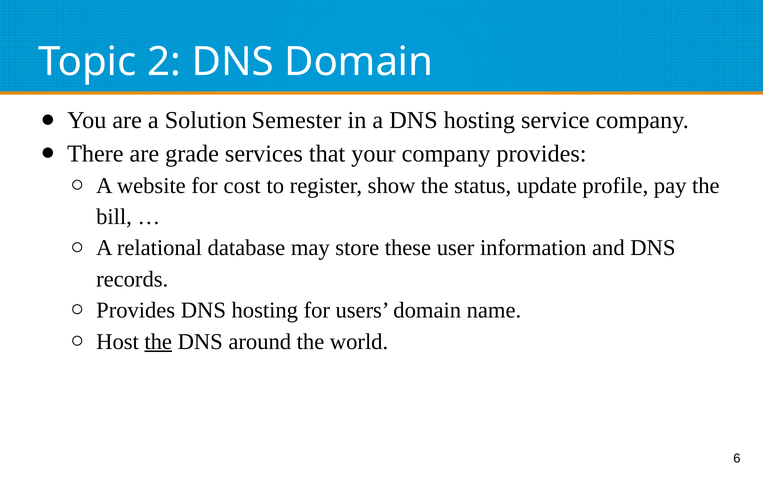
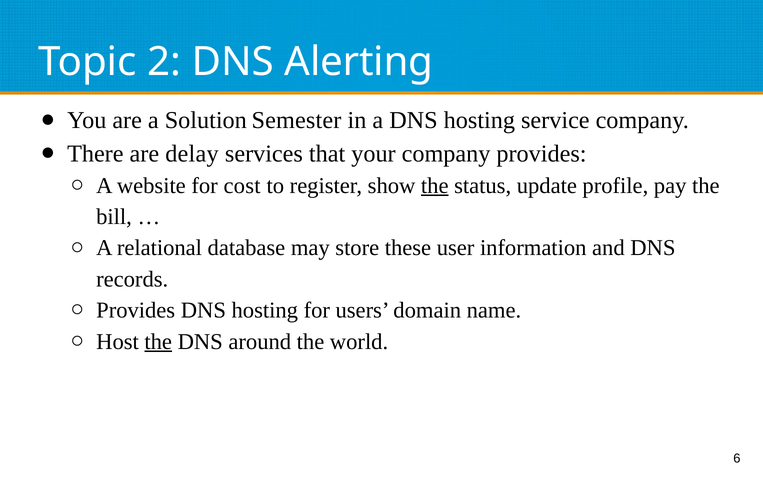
DNS Domain: Domain -> Alerting (359, 62)
grade: grade -> delay (192, 153)
the underline: none -> present (435, 185)
